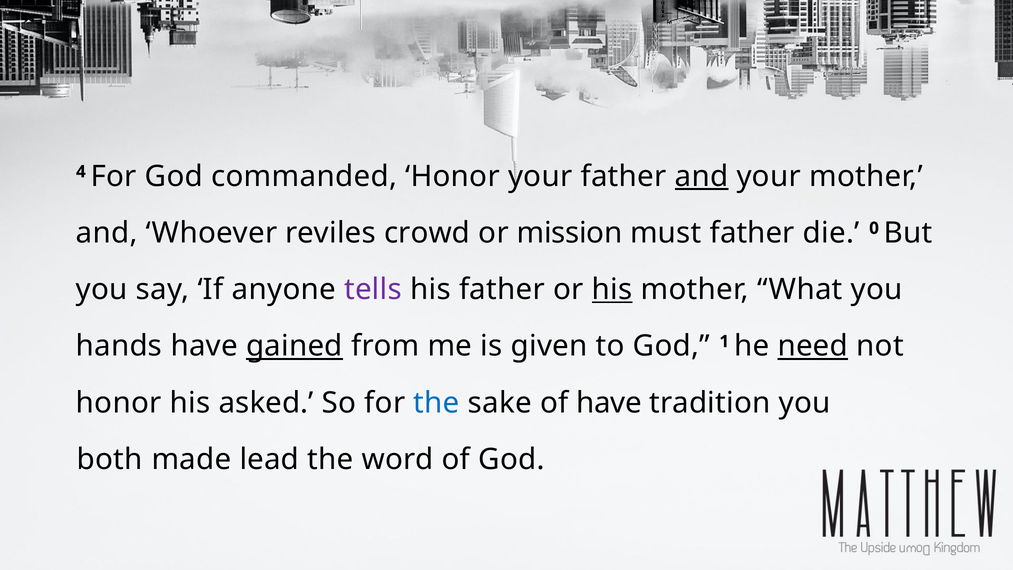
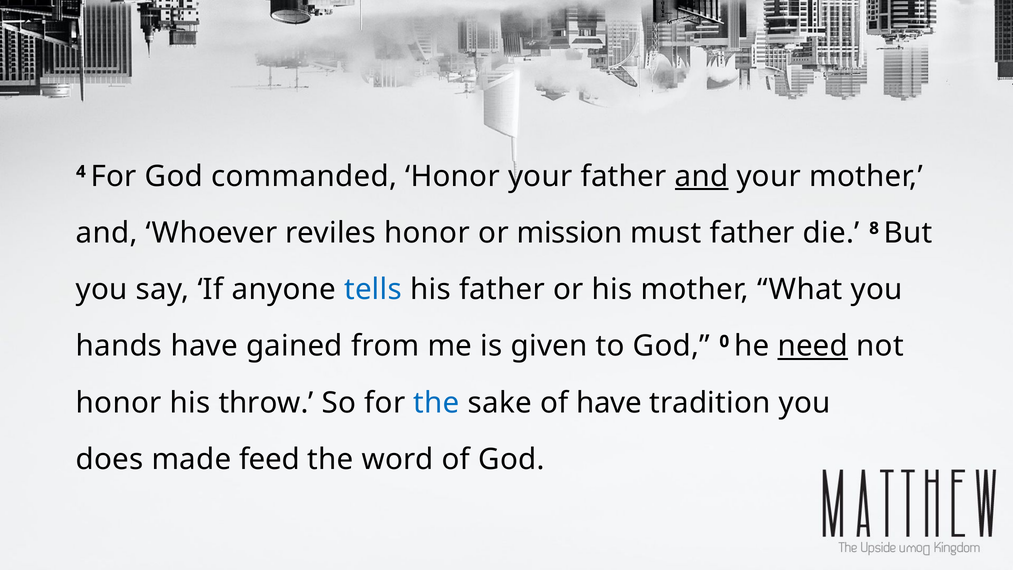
reviles crowd: crowd -> honor (427, 233)
0: 0 -> 8 (874, 228)
tells colour: purple -> blue (373, 289)
his underline: present -> none (612, 289)
gained underline: present -> none (294, 346)
1: 1 -> 0 (724, 341)
asked: asked -> throw (266, 403)
both: both -> does (110, 459)
lead: lead -> feed (269, 459)
